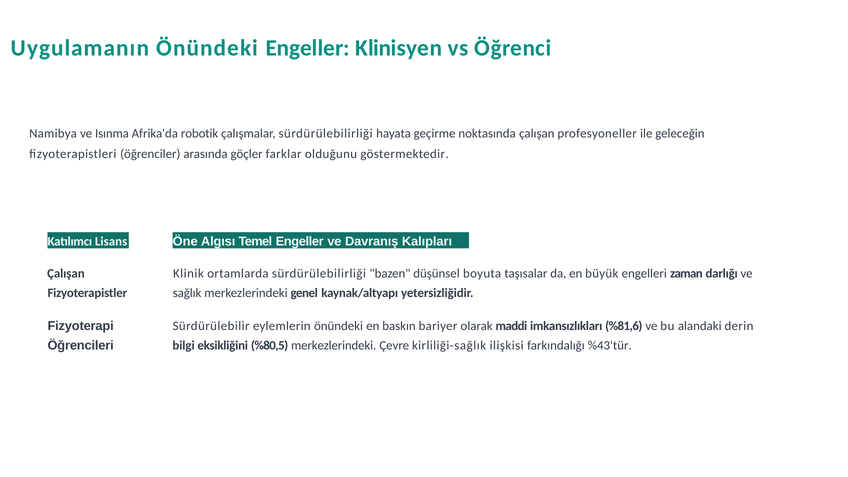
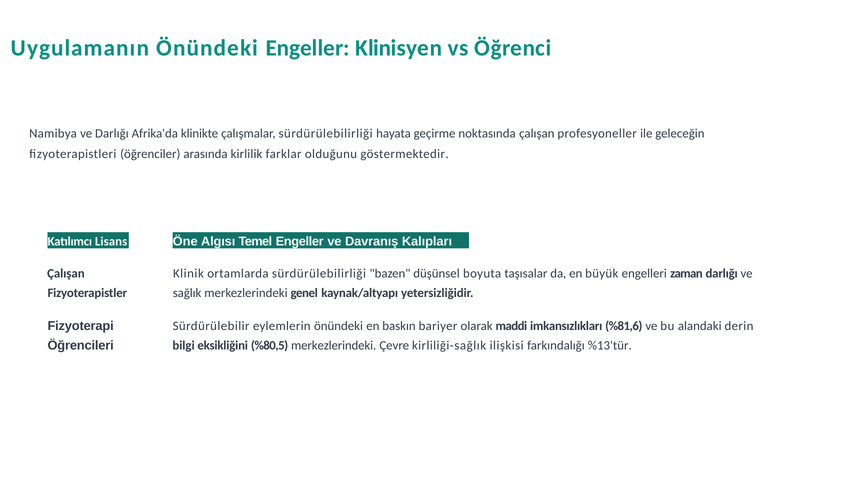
ve Isınma: Isınma -> Darlığı (112, 134)
robotik: robotik -> klinikte (200, 134)
göçler: göçler -> kirlilik (247, 154)
%43'tür: %43'tür -> %13'tür (610, 346)
